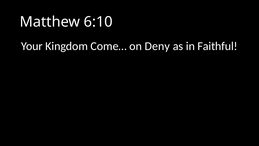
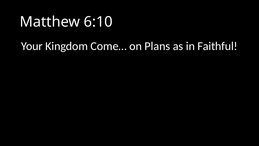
Deny: Deny -> Plans (157, 46)
